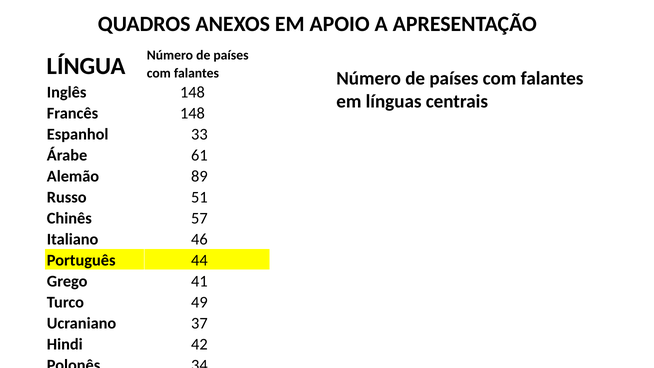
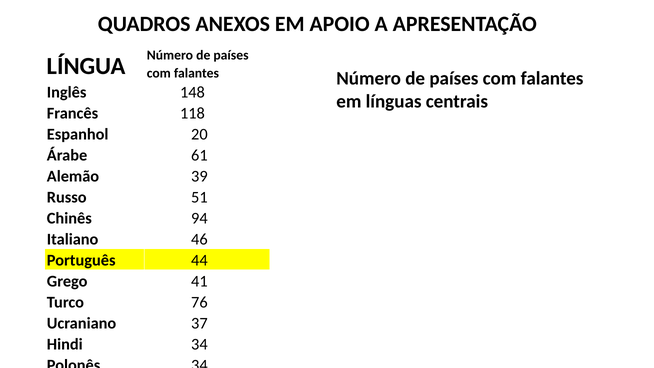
Francês 148: 148 -> 118 (192, 113)
33: 33 -> 20 (199, 134)
89: 89 -> 39 (199, 176)
57: 57 -> 94 (199, 218)
49: 49 -> 76 (199, 302)
Hindi 42: 42 -> 34 (199, 344)
